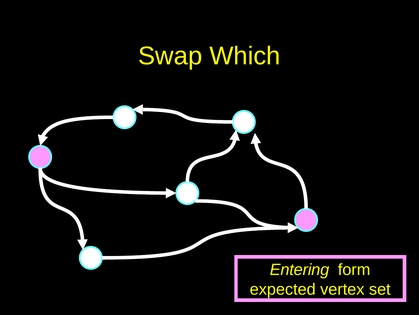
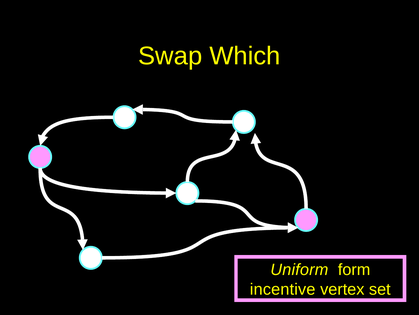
Entering: Entering -> Uniform (299, 269)
expected: expected -> incentive (283, 289)
